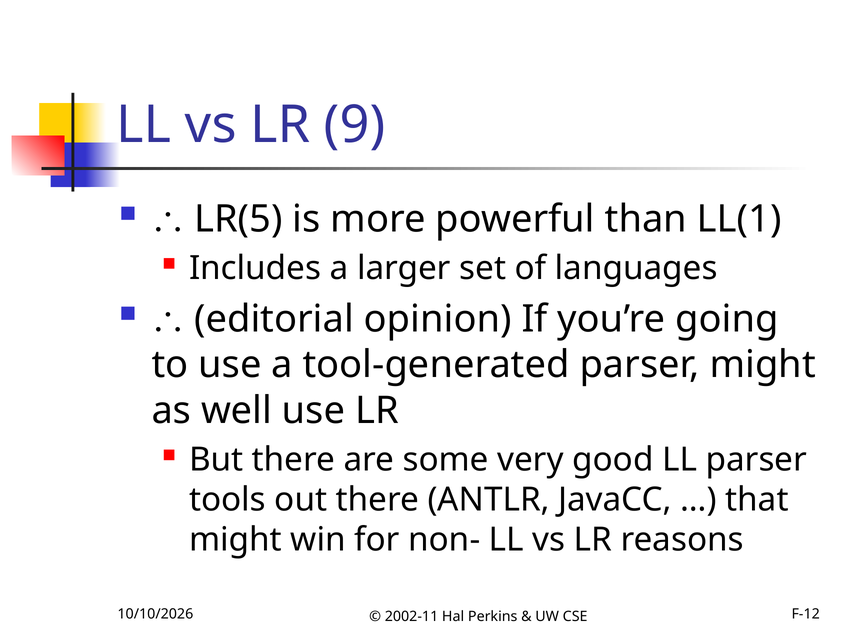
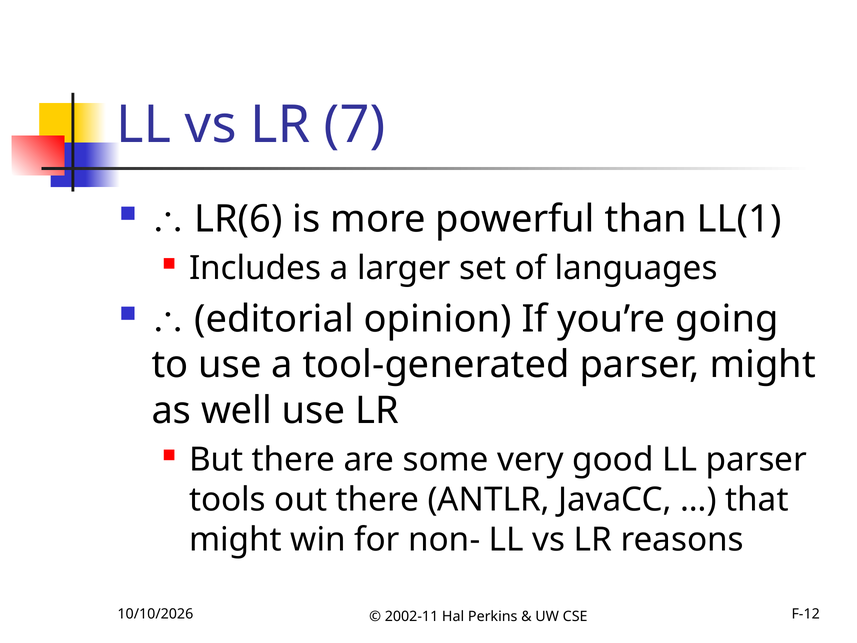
9: 9 -> 7 (355, 125)
LR(5: LR(5 -> LR(6 (238, 219)
